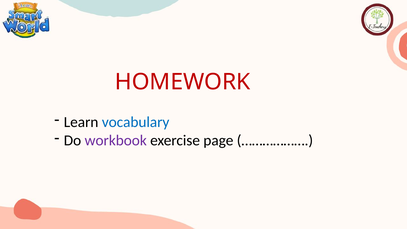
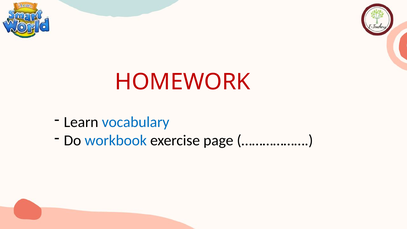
workbook colour: purple -> blue (116, 141)
